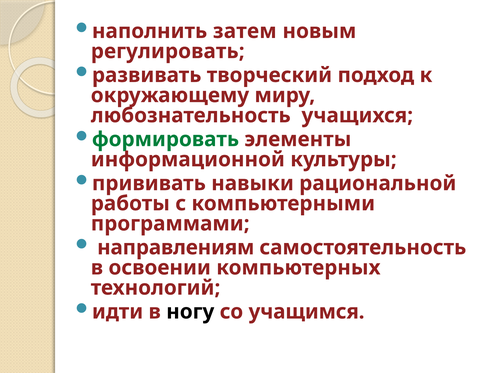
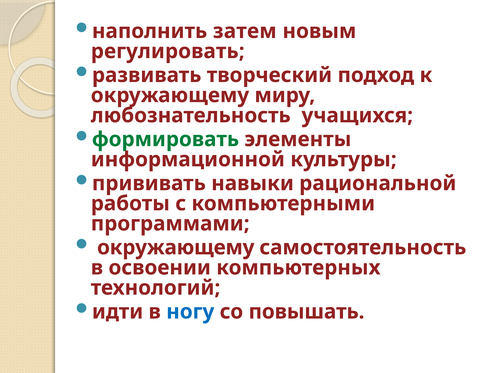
направлениям: направлениям -> окружающему (176, 247)
ногу colour: black -> blue (190, 311)
учащимся: учащимся -> повышать (306, 311)
